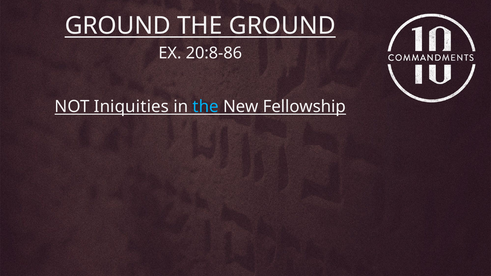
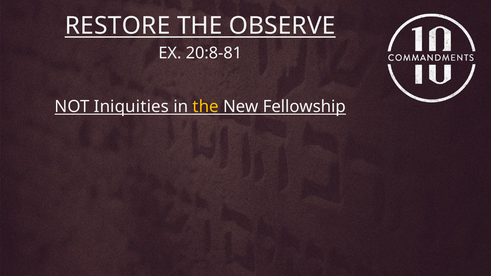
GROUND: GROUND -> RESTORE (118, 26)
THE GROUND: GROUND -> OBSERVE (282, 26)
20:8-86: 20:8-86 -> 20:8-81 (214, 53)
the colour: light blue -> yellow (206, 107)
